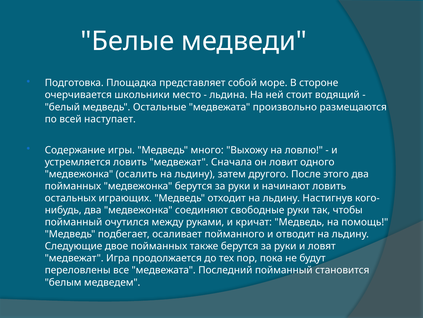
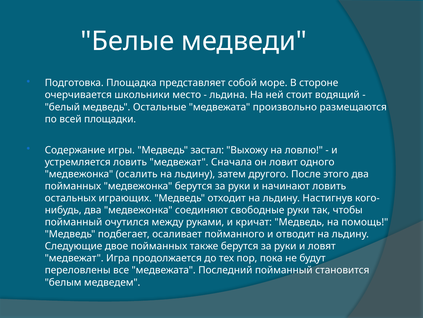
наступает: наступает -> площадки (110, 119)
много: много -> застал (207, 150)
